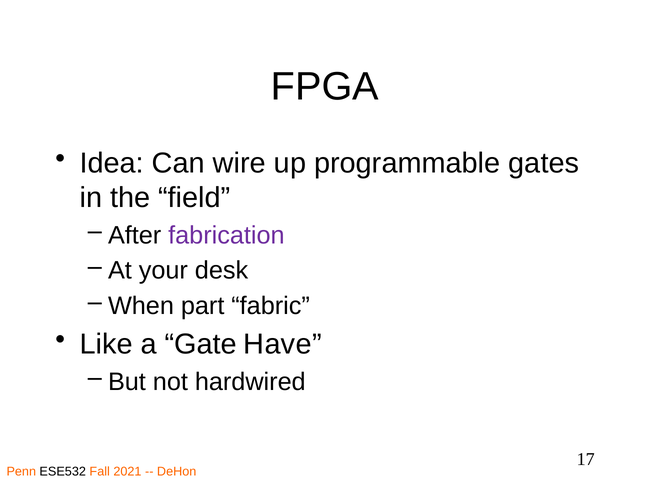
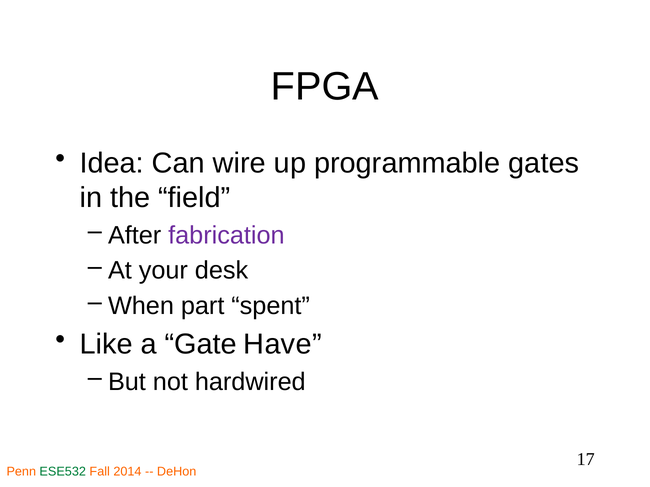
fabric: fabric -> spent (271, 306)
ESE532 colour: black -> green (63, 472)
2021: 2021 -> 2014 (127, 472)
